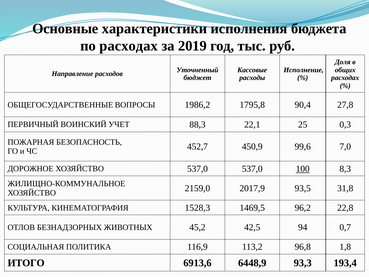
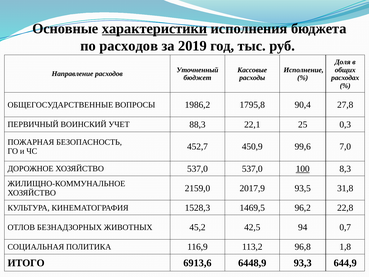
характеристики underline: none -> present (155, 29)
по расходах: расходах -> расходов (129, 46)
193,4: 193,4 -> 644,9 (345, 263)
